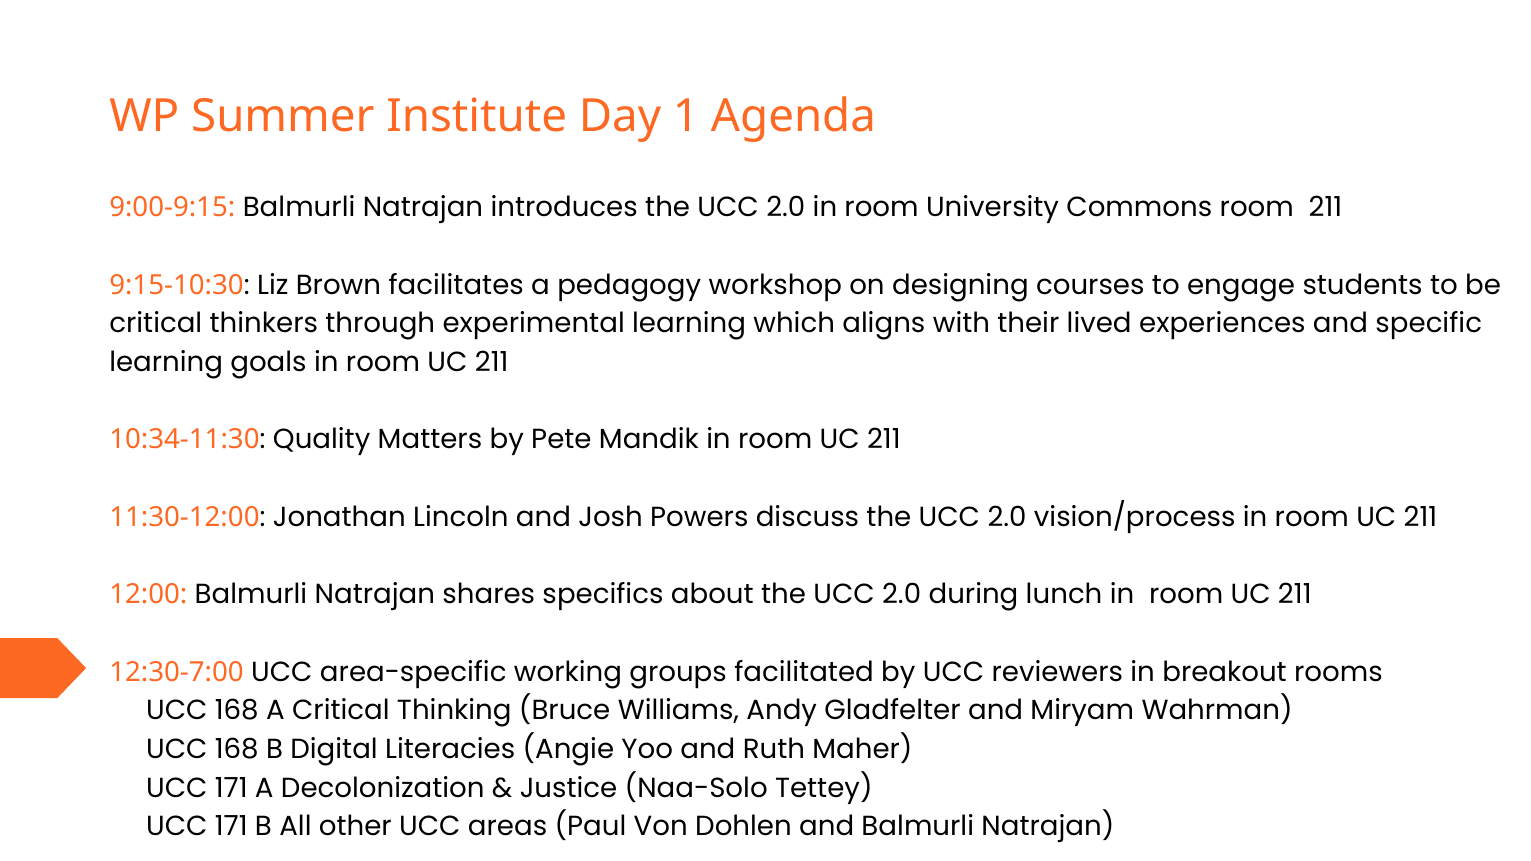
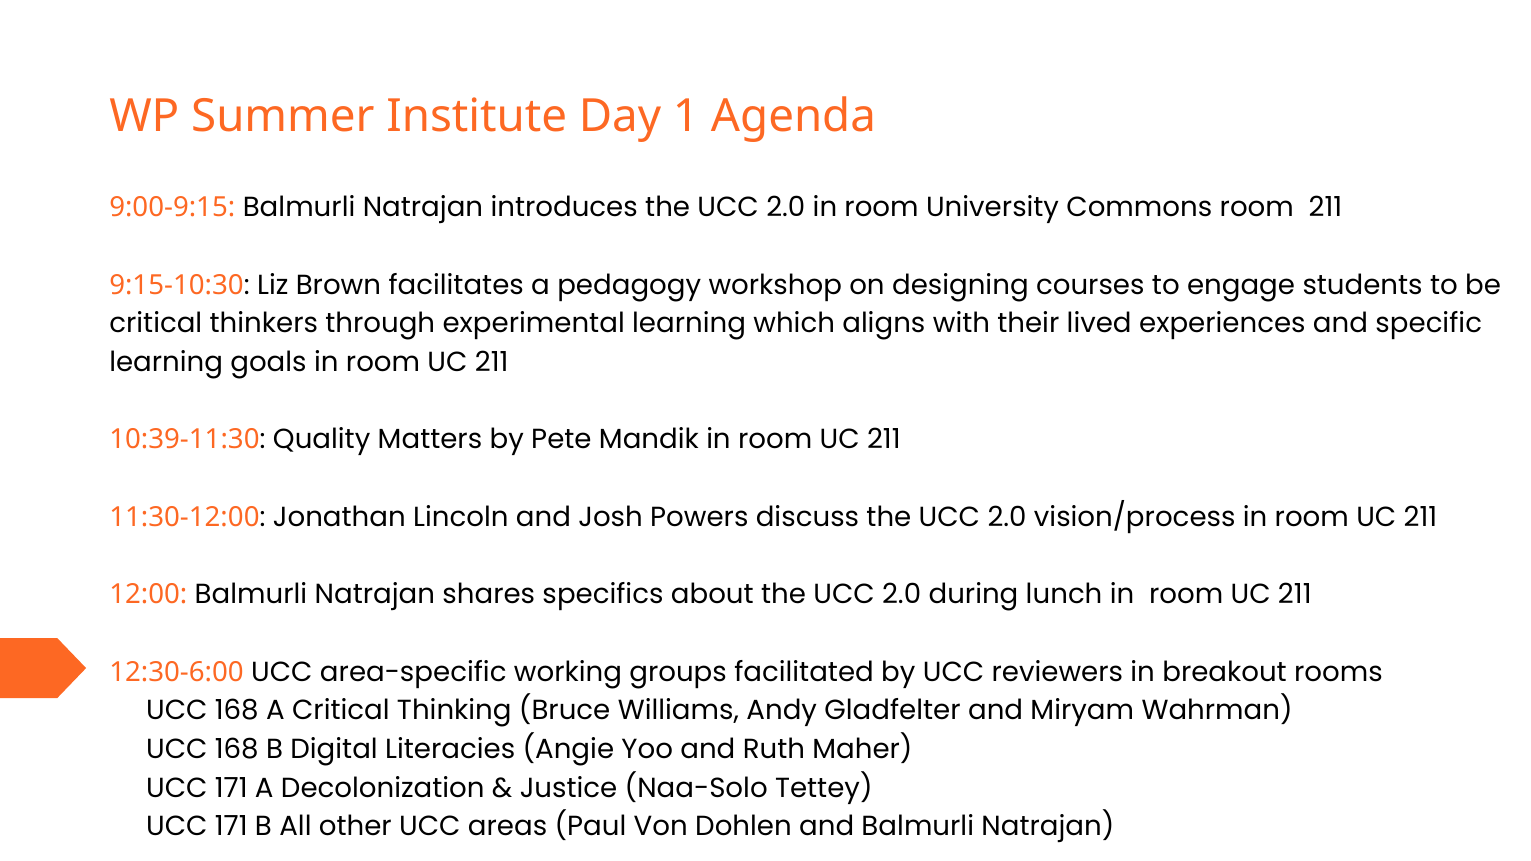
10:34-11:30: 10:34-11:30 -> 10:39-11:30 (184, 440)
12:30-7:00: 12:30-7:00 -> 12:30-6:00 (176, 672)
